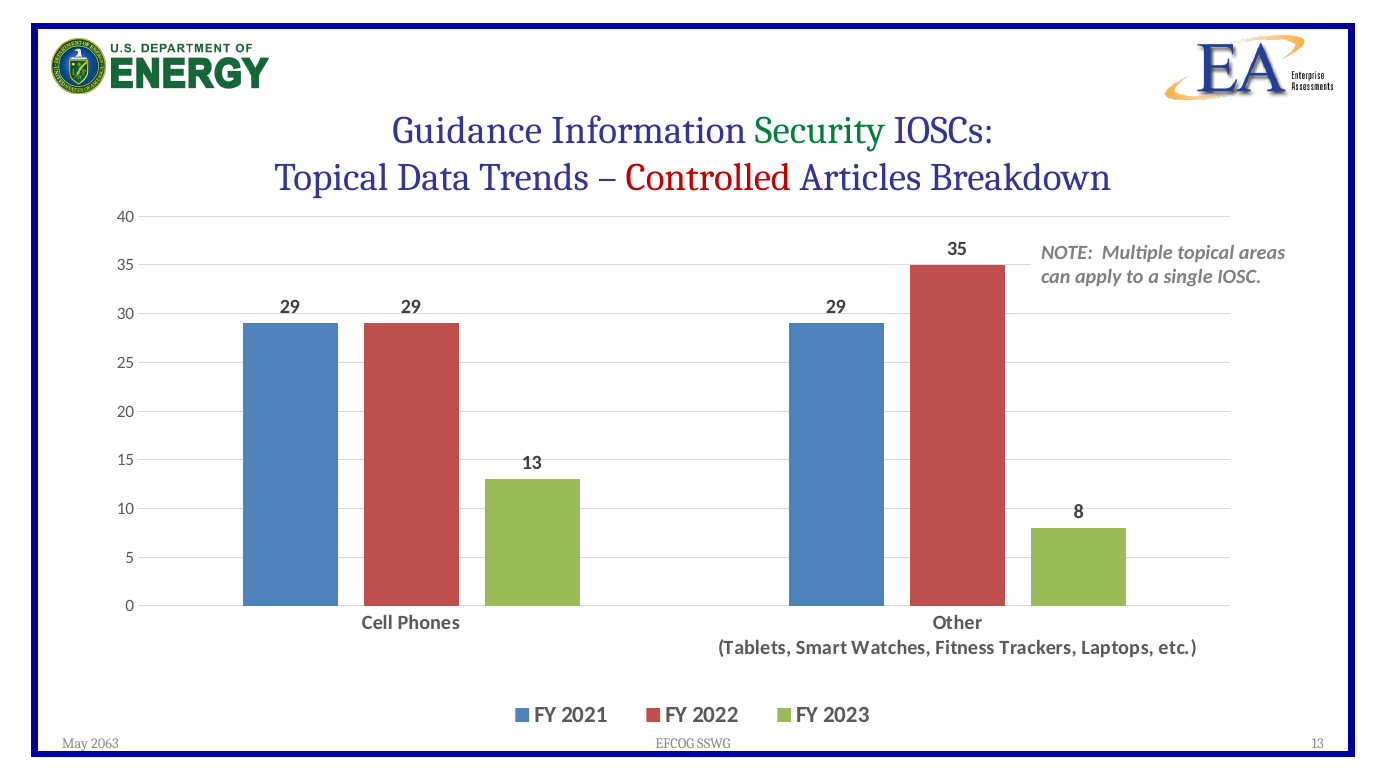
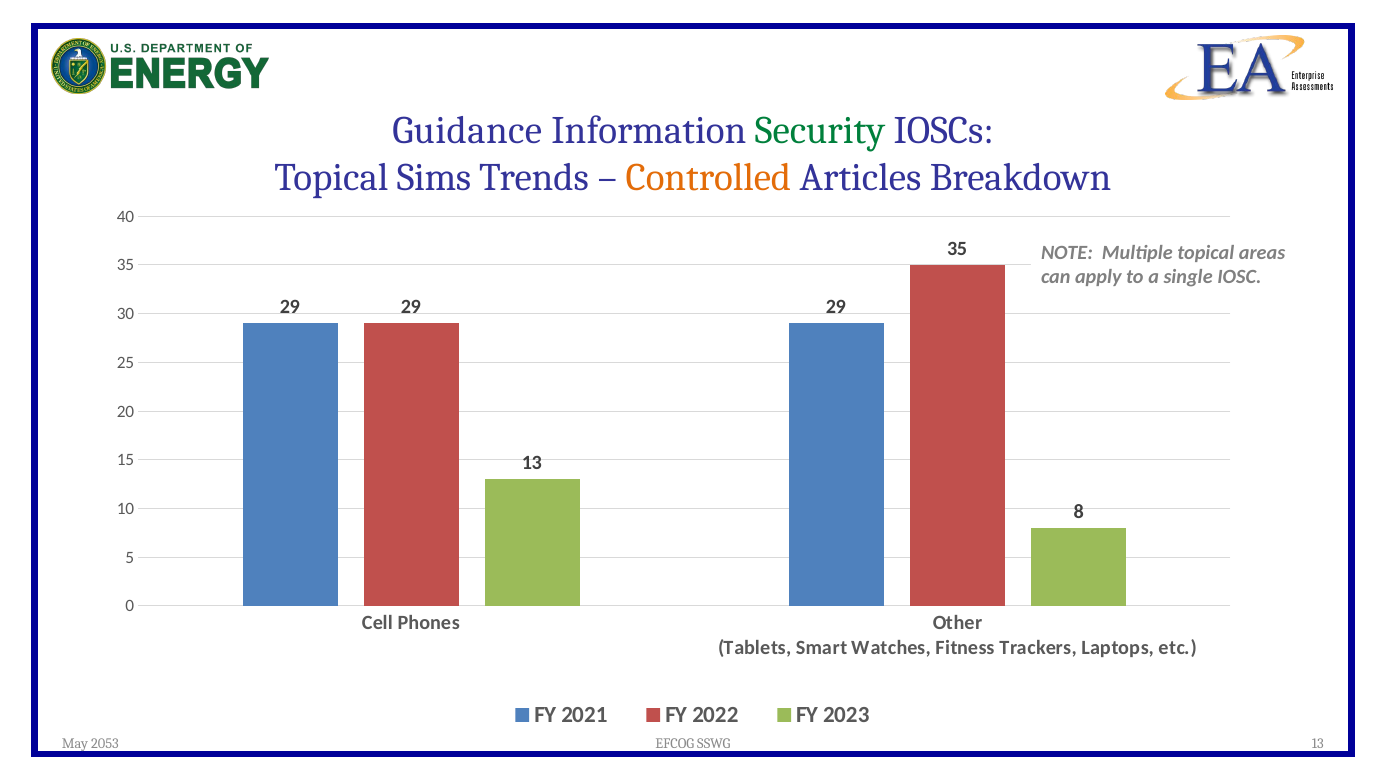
Data: Data -> Sims (434, 178)
Controlled colour: red -> orange (708, 178)
2063: 2063 -> 2053 (105, 744)
